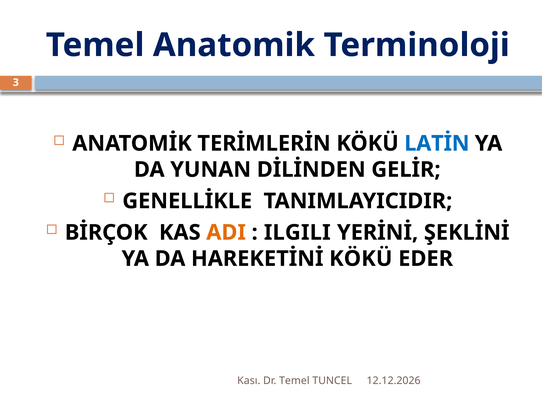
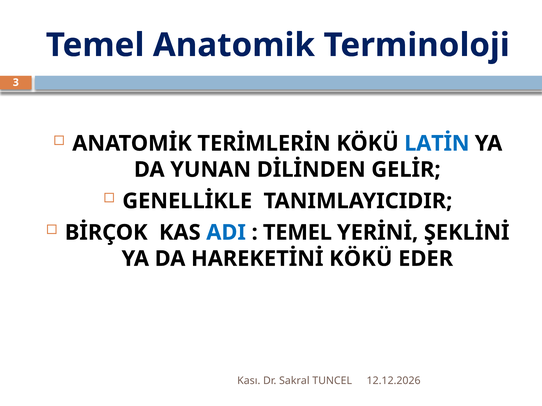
ADI colour: orange -> blue (226, 233)
ILGILI: ILGILI -> TEMEL (297, 233)
Dr Temel: Temel -> Sakral (294, 381)
